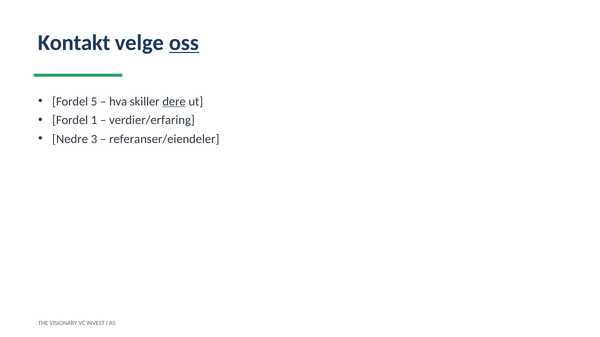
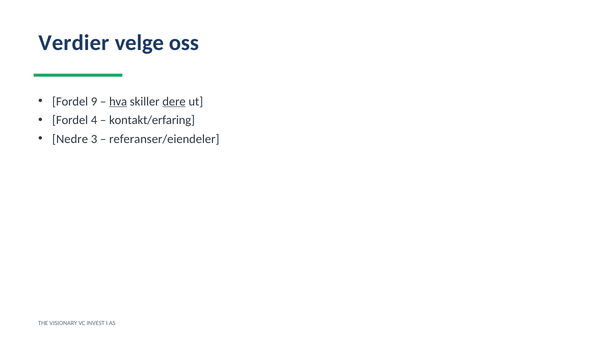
Kontakt: Kontakt -> Verdier (74, 43)
oss underline: present -> none (184, 43)
5: 5 -> 9 (94, 102)
hva underline: none -> present (118, 102)
1: 1 -> 4 (94, 120)
verdier/erfaring: verdier/erfaring -> kontakt/erfaring (152, 120)
